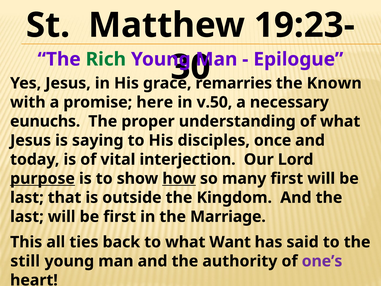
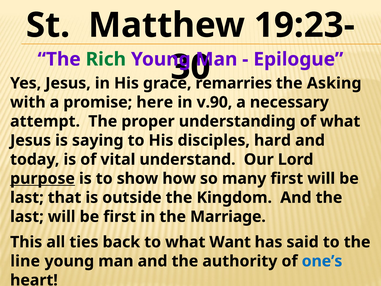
Known: Known -> Asking (334, 83)
v.50: v.50 -> v.90 (214, 102)
eunuchs: eunuchs -> attempt (45, 121)
once: once -> hard (273, 140)
interjection: interjection -> understand (188, 159)
how underline: present -> none (179, 178)
still: still -> line (25, 261)
one’s colour: purple -> blue (322, 261)
